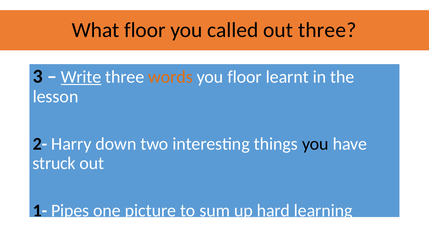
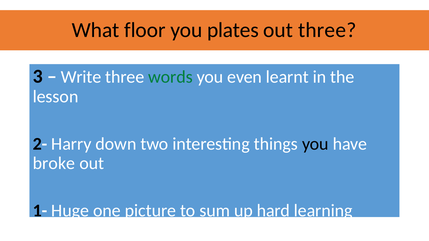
called: called -> plates (233, 30)
Write underline: present -> none (81, 77)
words colour: orange -> green (171, 77)
you floor: floor -> even (245, 77)
struck: struck -> broke (54, 163)
Pipes: Pipes -> Huge (70, 211)
